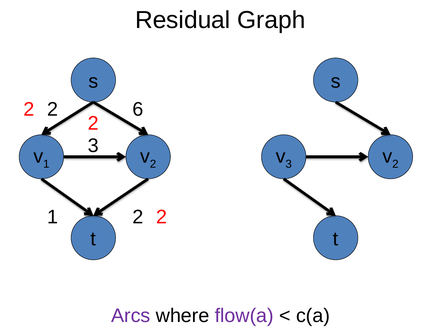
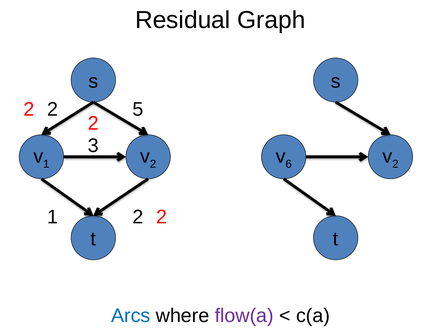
6: 6 -> 5 (138, 109)
3: 3 -> 6 (289, 164)
Arcs colour: purple -> blue (131, 316)
